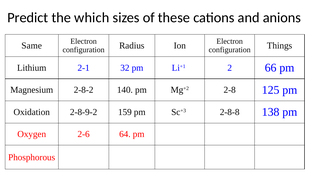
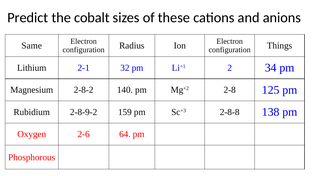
which: which -> cobalt (92, 18)
66: 66 -> 34 (271, 68)
Oxidation: Oxidation -> Rubidium (32, 112)
